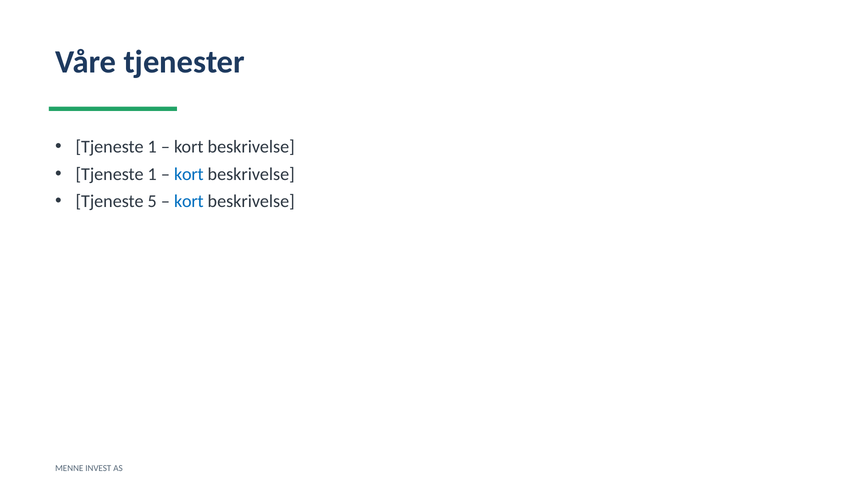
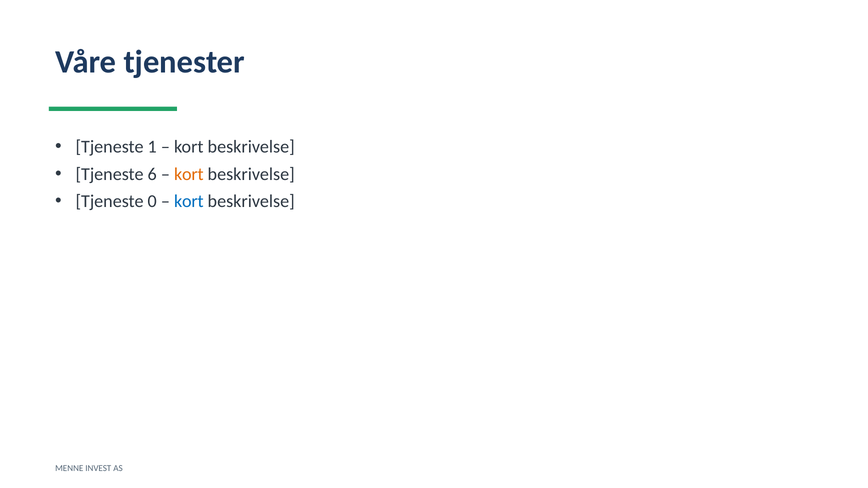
1: 1 -> 6 (152, 174)
kort colour: blue -> orange (189, 174)
5: 5 -> 0 (152, 201)
